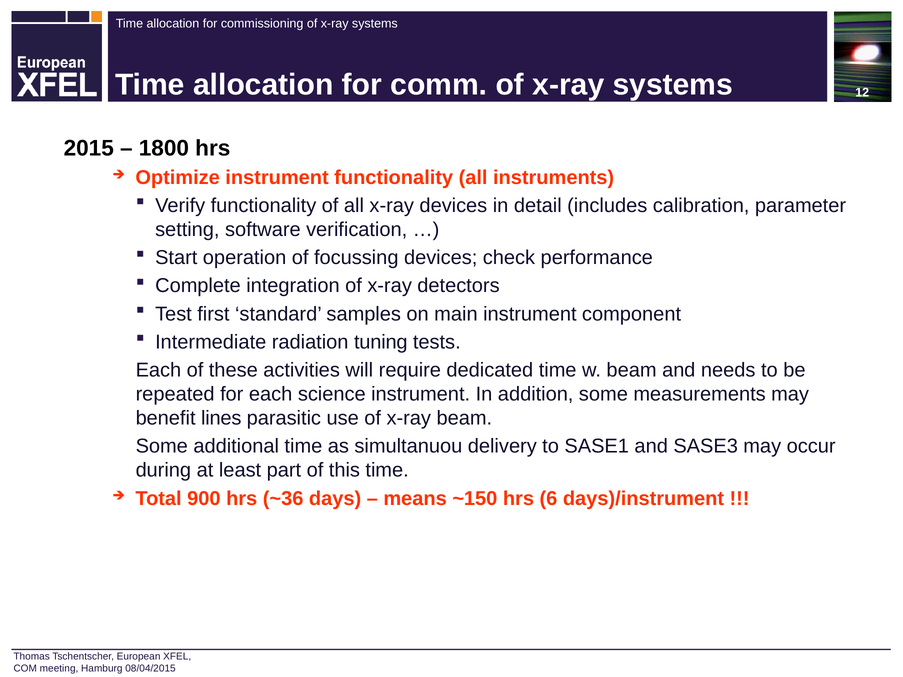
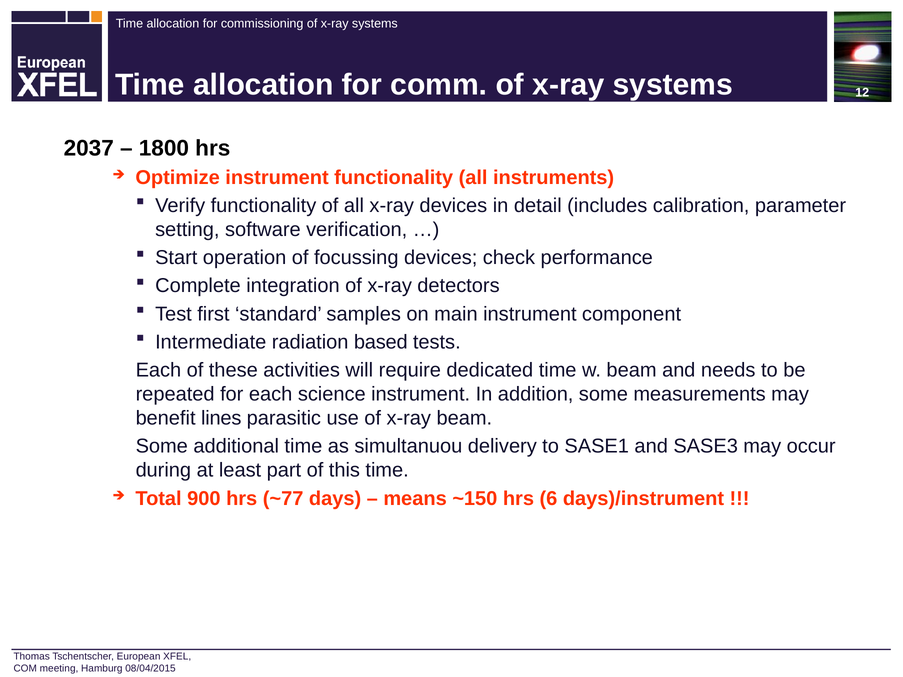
2015: 2015 -> 2037 (89, 148)
tuning: tuning -> based (381, 342)
~36: ~36 -> ~77 (283, 499)
